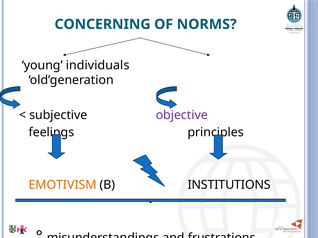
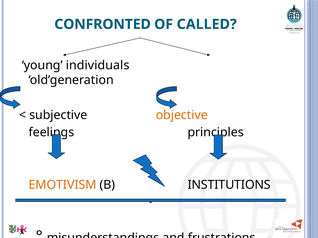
CONCERNING: CONCERNING -> CONFRONTED (103, 24)
NORMS: NORMS -> CALLED (207, 24)
objective colour: purple -> orange (182, 115)
